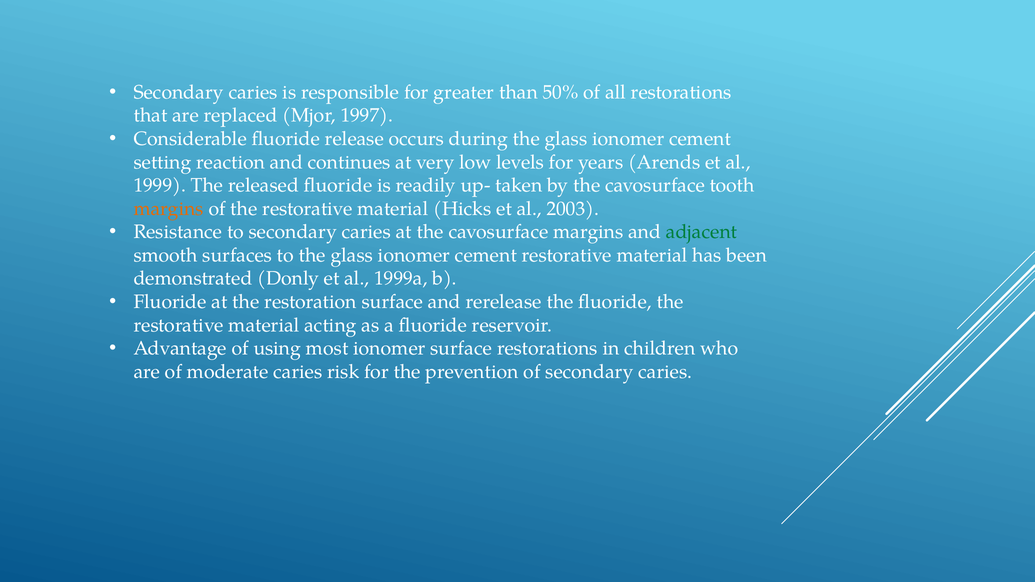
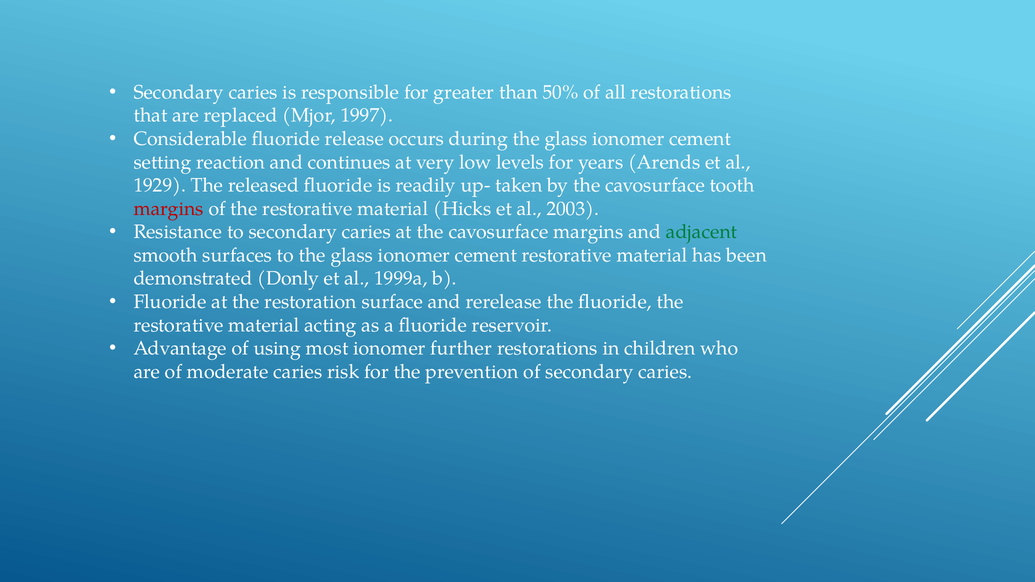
1999: 1999 -> 1929 (160, 185)
margins colour: orange -> red (169, 209)
ionomer surface: surface -> further (461, 348)
